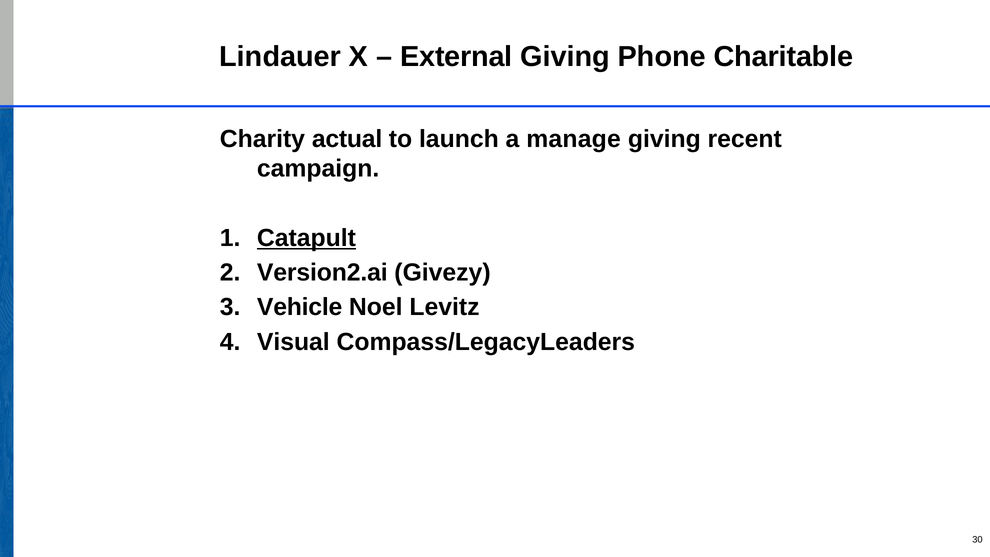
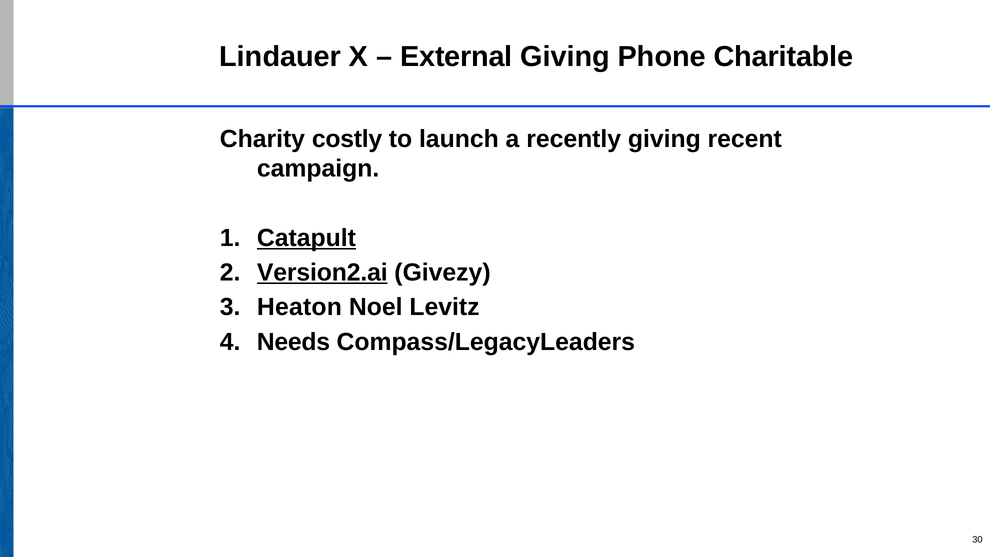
actual: actual -> costly (347, 139)
manage: manage -> recently (574, 139)
Version2.ai underline: none -> present (322, 273)
Vehicle: Vehicle -> Heaton (299, 307)
Visual: Visual -> Needs (293, 342)
